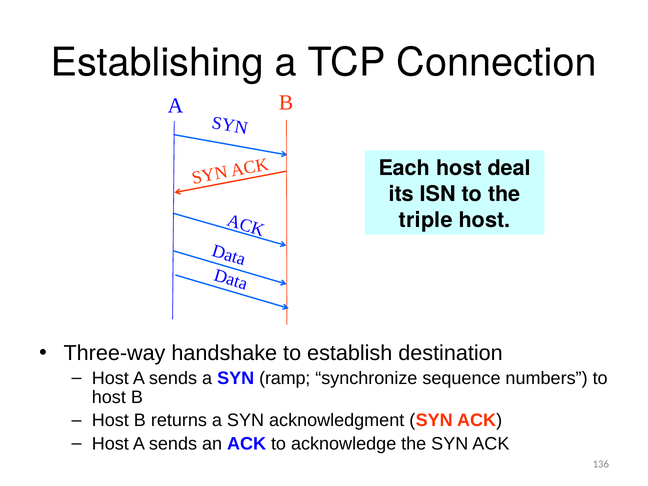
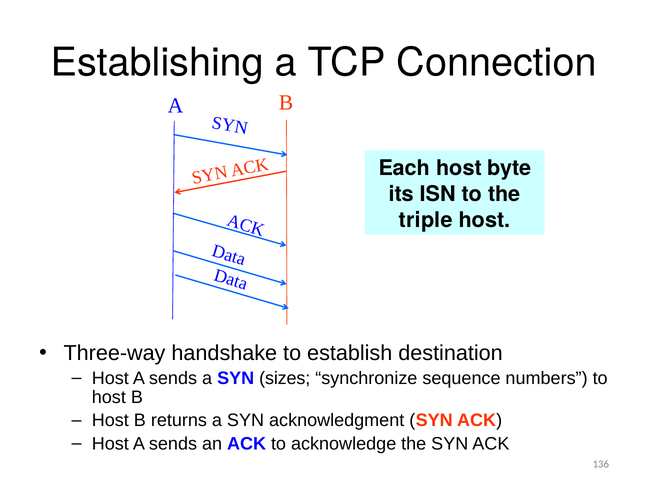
deal: deal -> byte (509, 168)
ramp: ramp -> sizes (285, 378)
